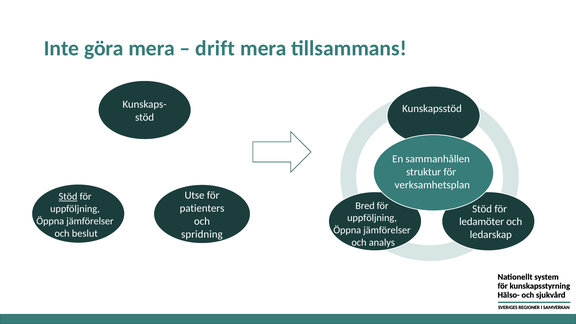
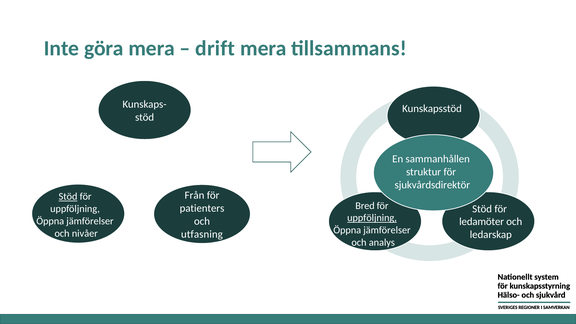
verksamhetsplan: verksamhetsplan -> sjukvårdsdirektör (432, 185)
Utse: Utse -> Från (194, 195)
uppföljning underline: none -> present (372, 218)
beslut: beslut -> nivåer (85, 233)
spridning: spridning -> utfasning (202, 234)
